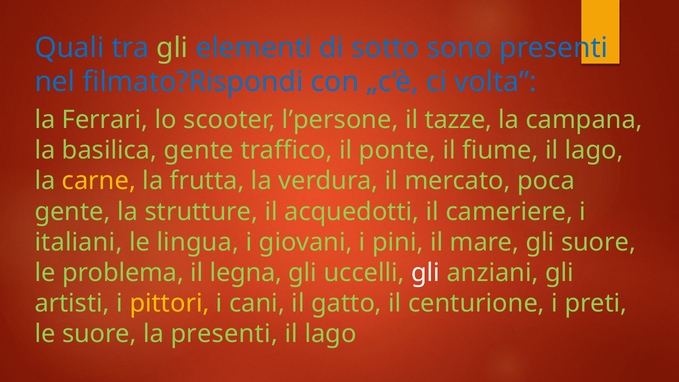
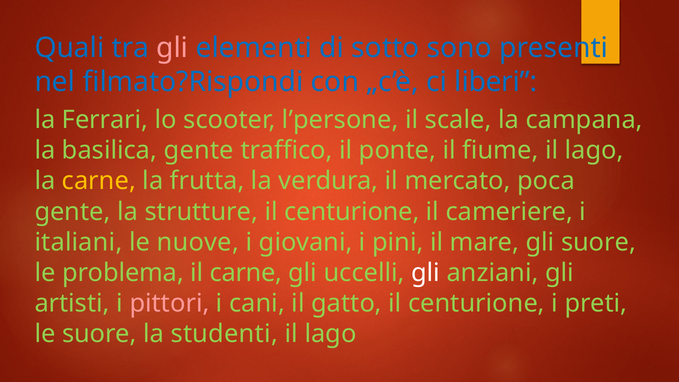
gli colour: light green -> pink (172, 48)
volta: volta -> liberi (496, 82)
tazze: tazze -> scale (458, 120)
acquedotti: acquedotti -> centurione (352, 212)
lingua: lingua -> nuove (198, 242)
il legna: legna -> carne (246, 273)
pittori colour: yellow -> pink (169, 303)
la presenti: presenti -> studenti (224, 334)
